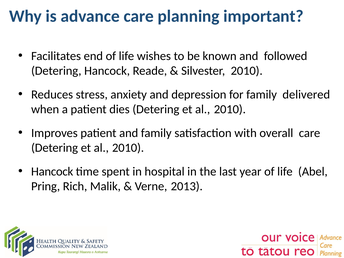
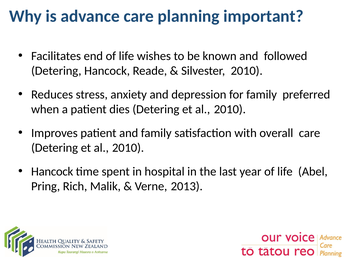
delivered: delivered -> preferred (306, 94)
